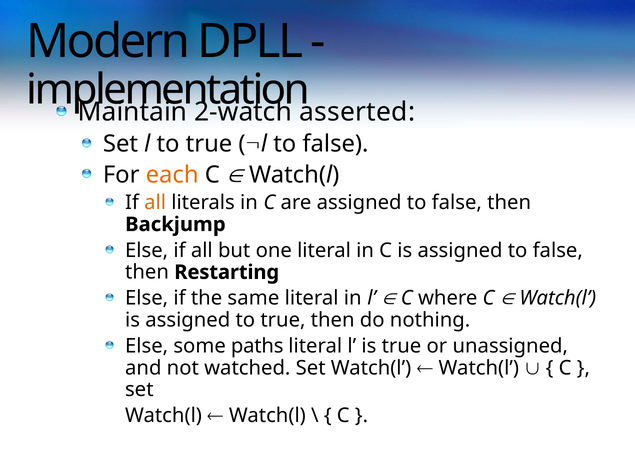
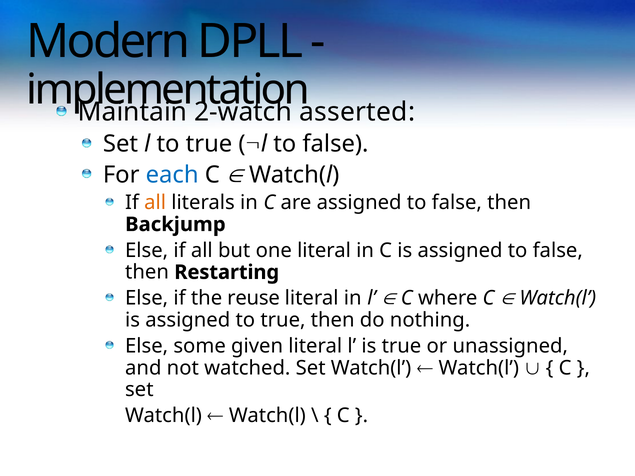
each colour: orange -> blue (172, 175)
same: same -> reuse (254, 298)
paths: paths -> given (257, 346)
